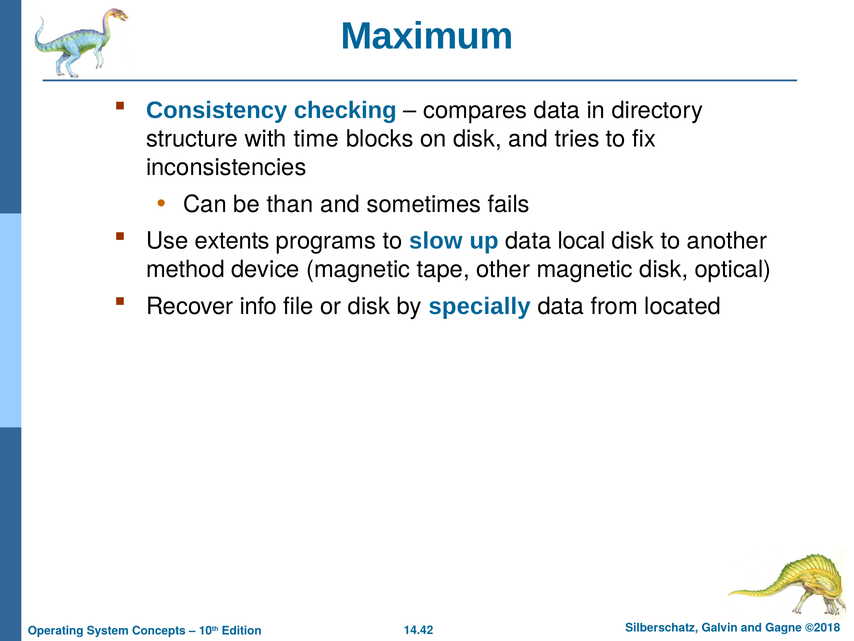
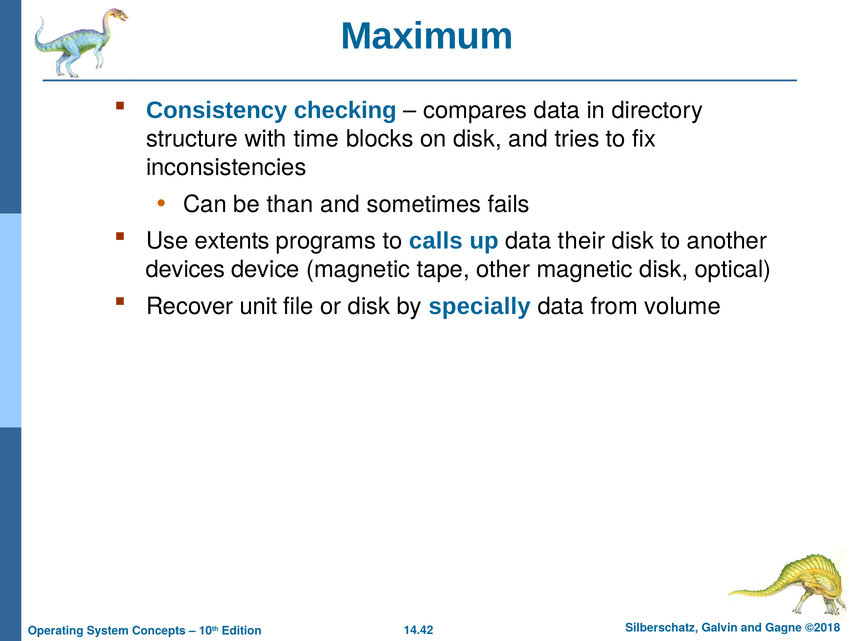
slow: slow -> calls (436, 241)
local: local -> their (582, 241)
method: method -> devices (186, 269)
info: info -> unit (258, 306)
located: located -> volume (683, 306)
